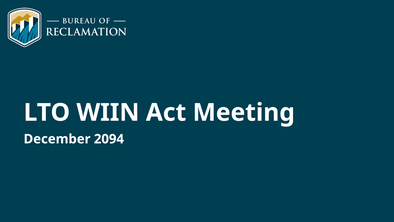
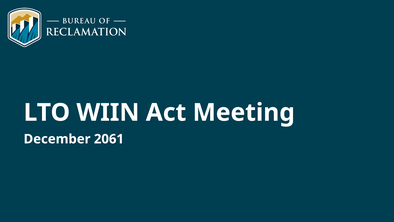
2094: 2094 -> 2061 (109, 139)
